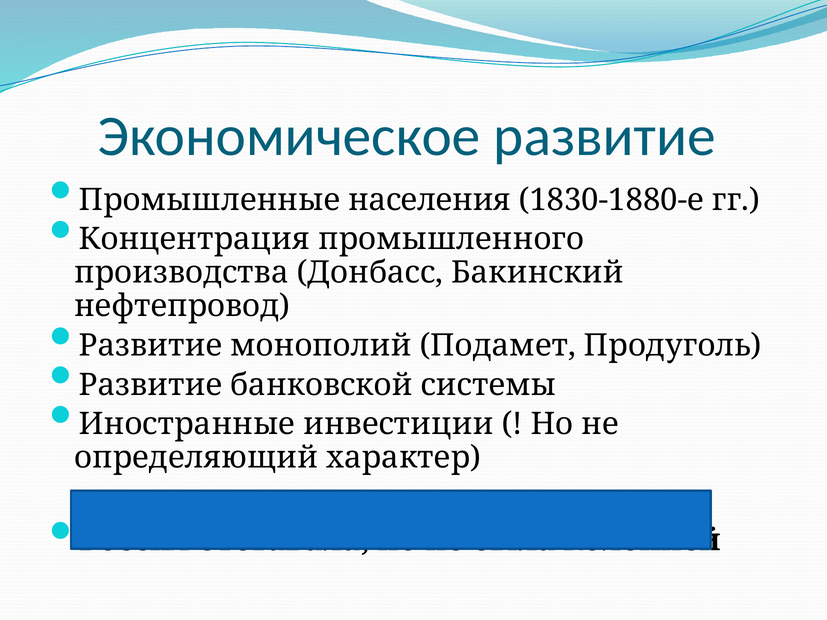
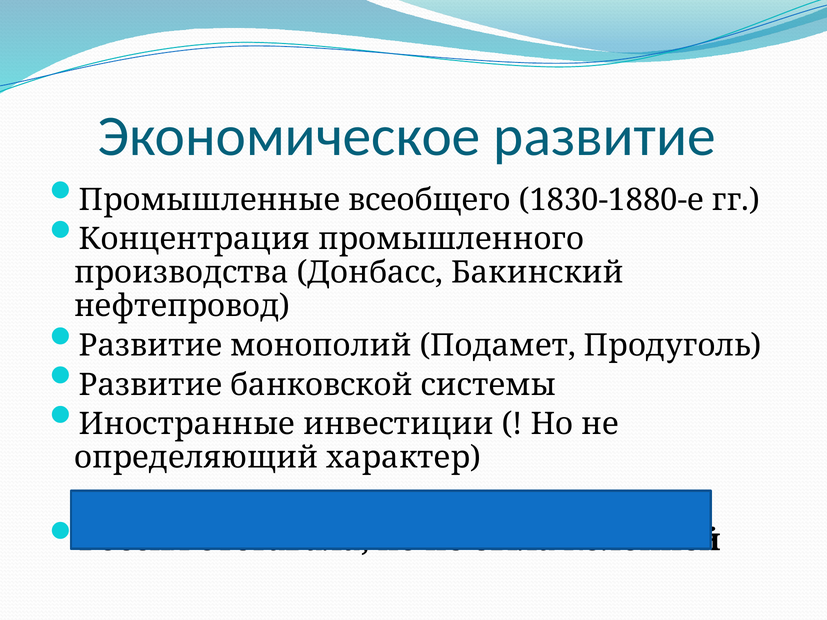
населения: населения -> всеобщего (430, 200)
